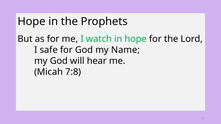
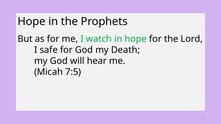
Name: Name -> Death (126, 50)
7:8: 7:8 -> 7:5 (73, 72)
